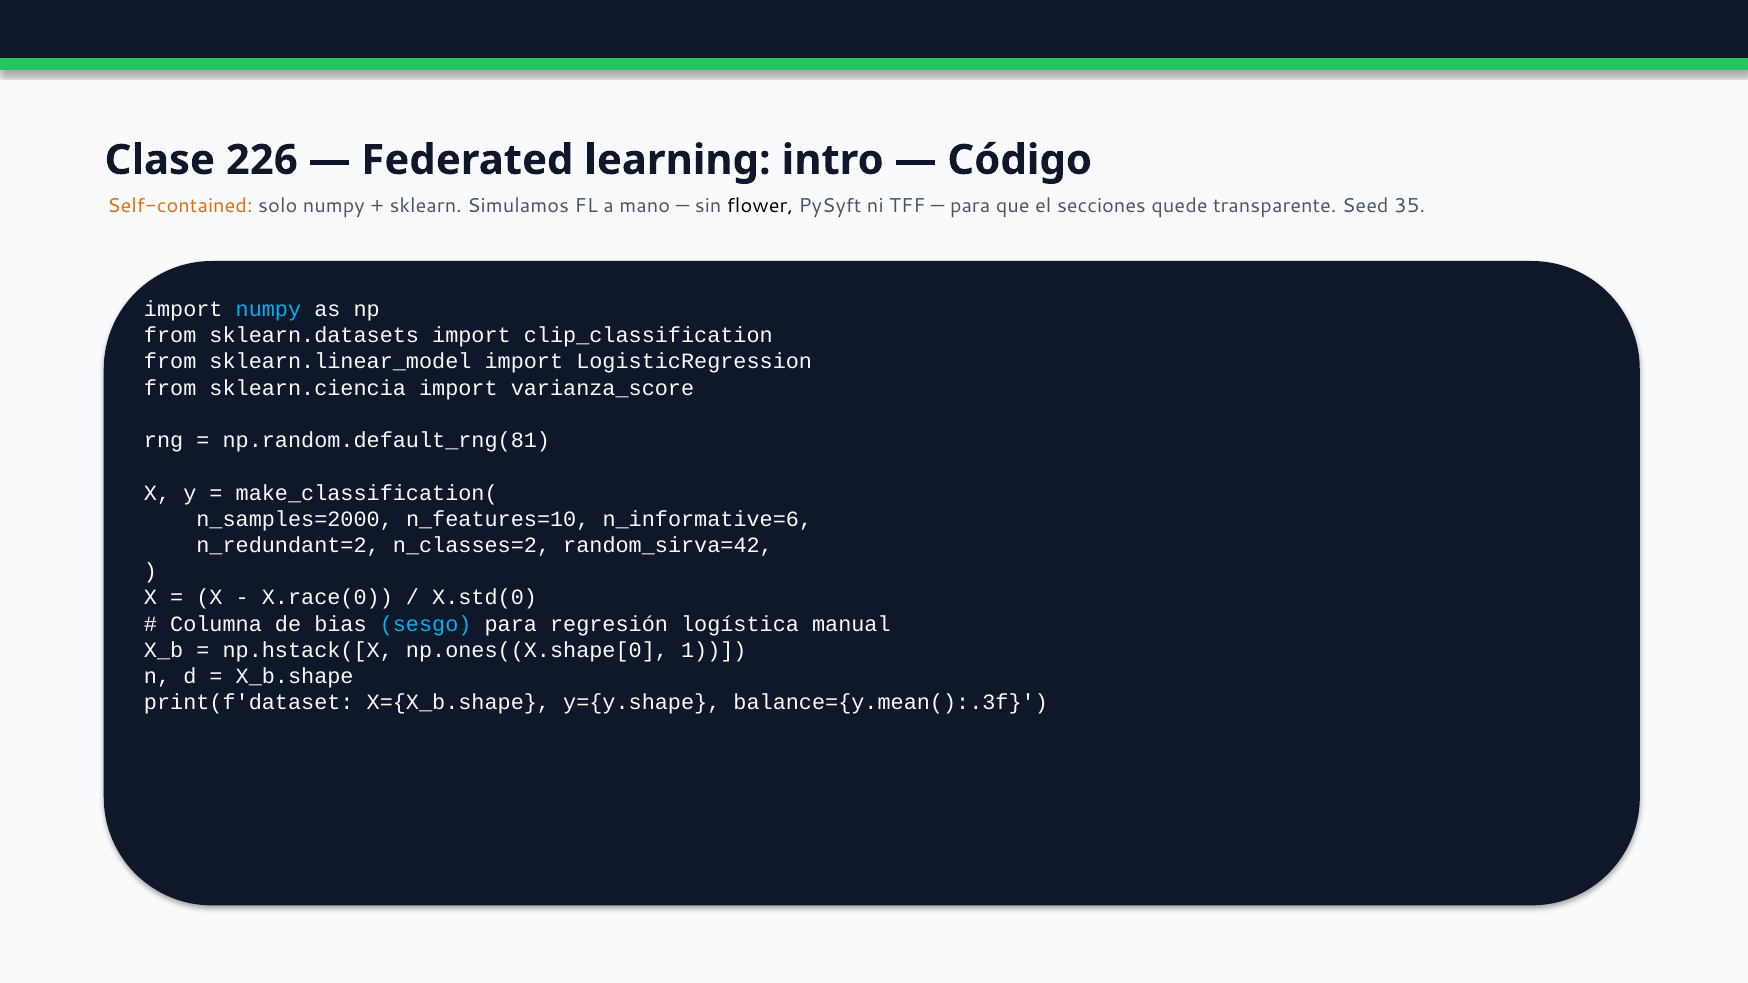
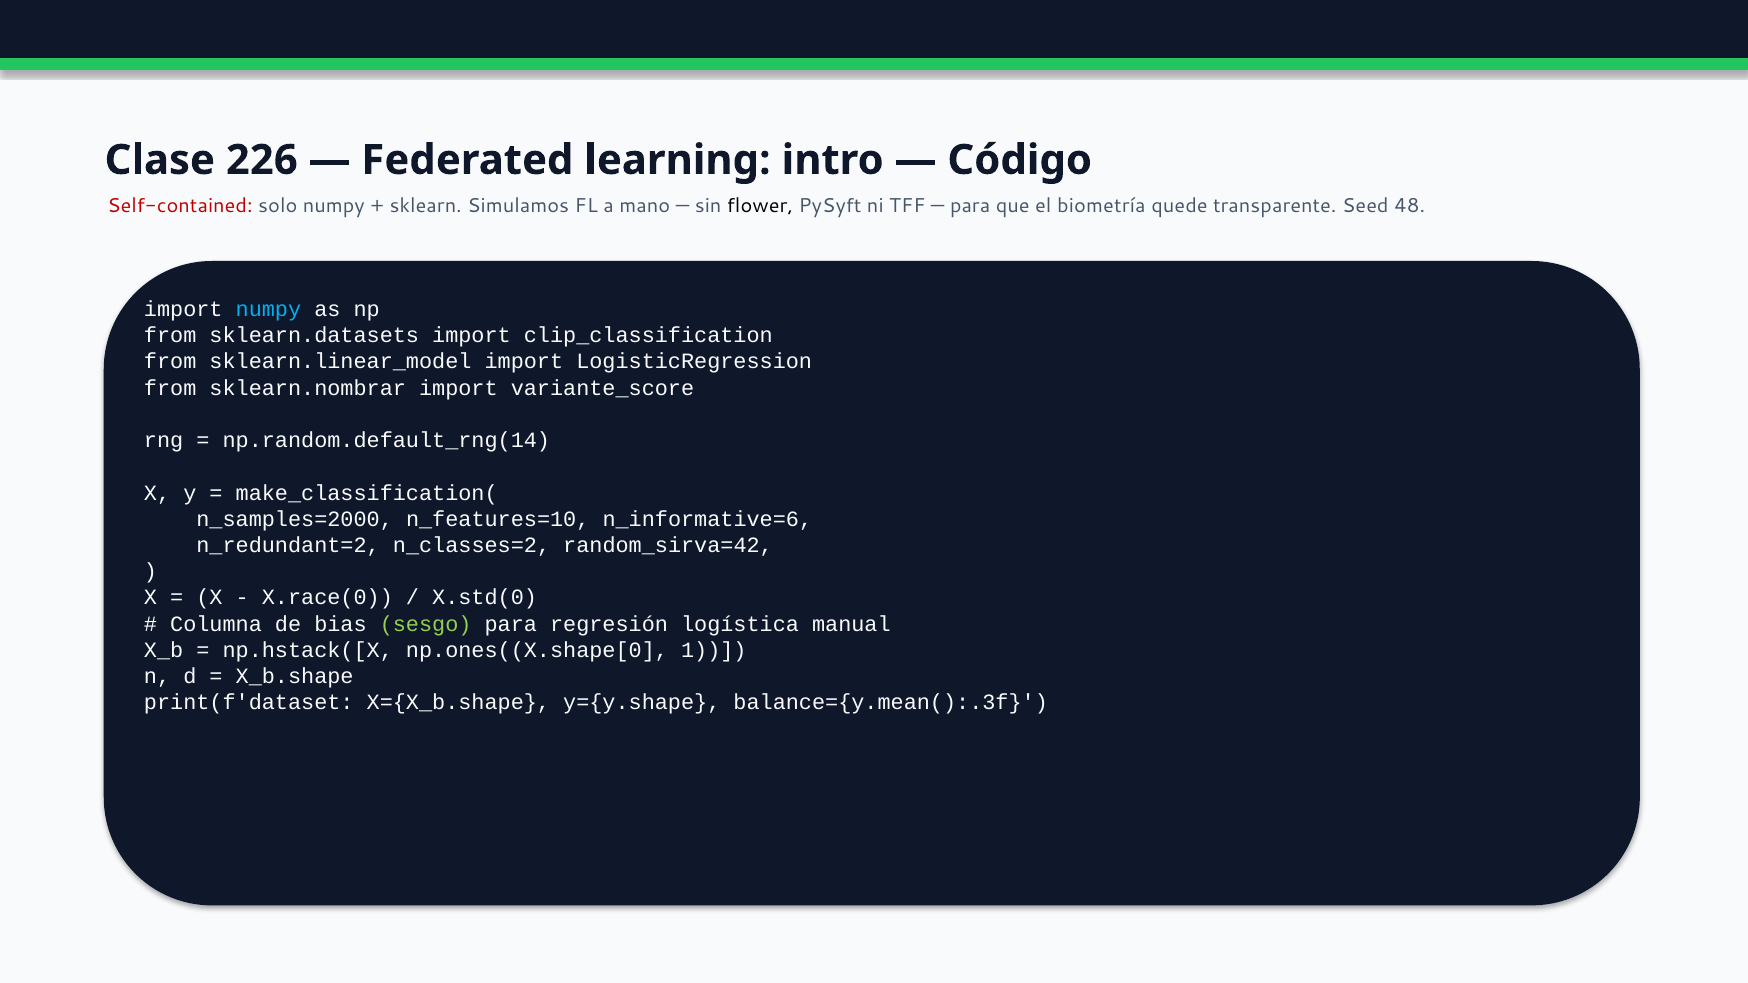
Self-contained colour: orange -> red (180, 206)
secciones: secciones -> biometría (1101, 206)
35: 35 -> 48 (1410, 206)
sklearn.ciencia: sklearn.ciencia -> sklearn.nombrar (308, 388)
varianza_score: varianza_score -> variante_score (602, 388)
np.random.default_rng(81: np.random.default_rng(81 -> np.random.default_rng(14 (386, 441)
sesgo colour: light blue -> light green (426, 624)
